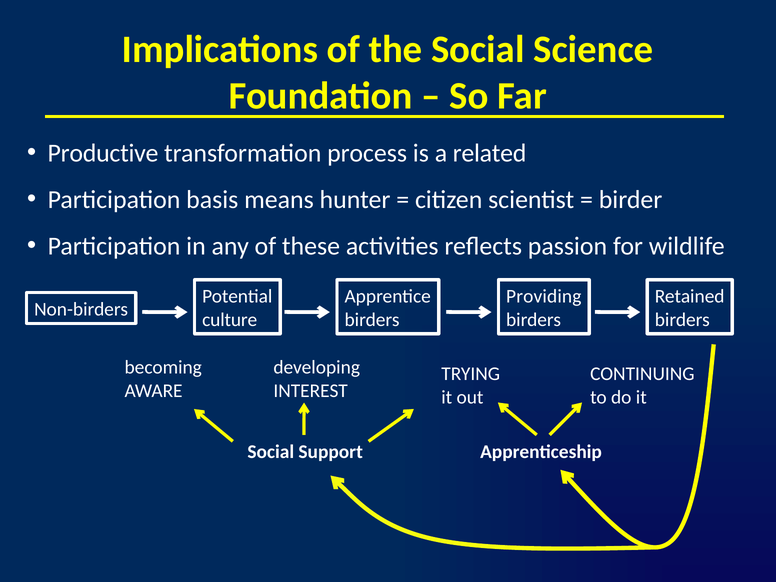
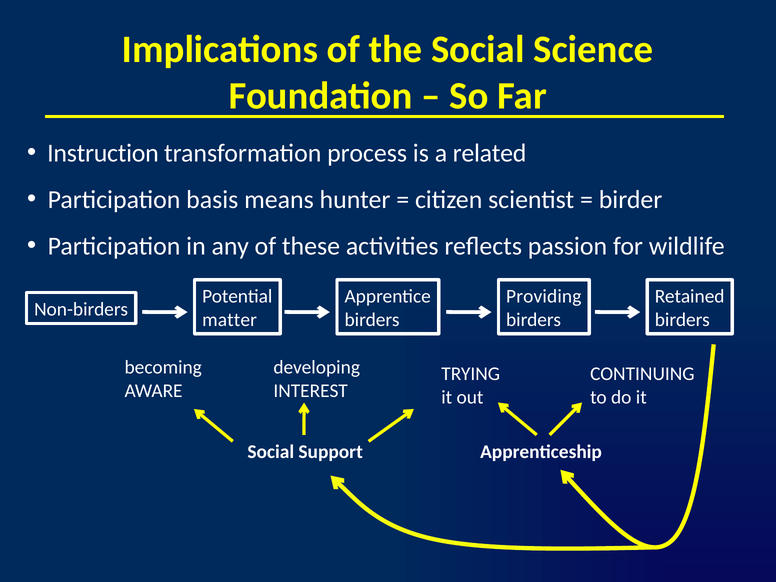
Productive: Productive -> Instruction (103, 153)
culture: culture -> matter (230, 320)
